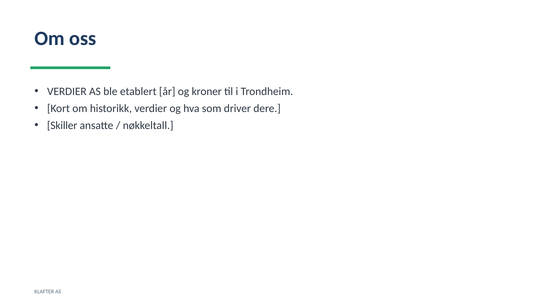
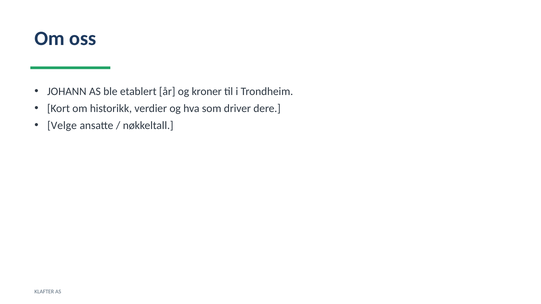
VERDIER: VERDIER -> JOHANN (67, 92)
Skiller: Skiller -> Velge (62, 125)
